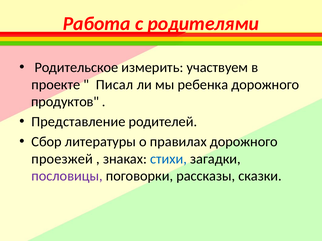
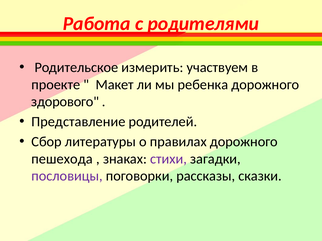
Писал: Писал -> Макет (115, 85)
продуктов: продуктов -> здорового (65, 102)
проезжей: проезжей -> пешехода (62, 159)
стихи colour: blue -> purple (168, 159)
